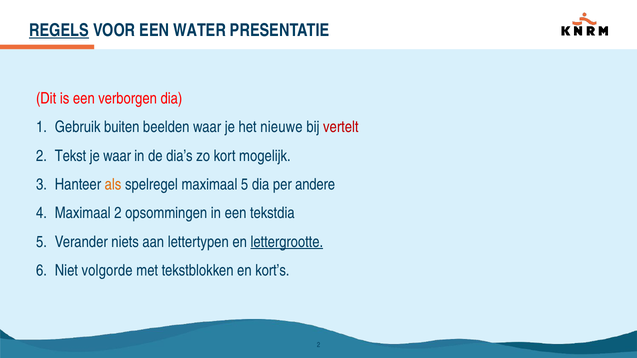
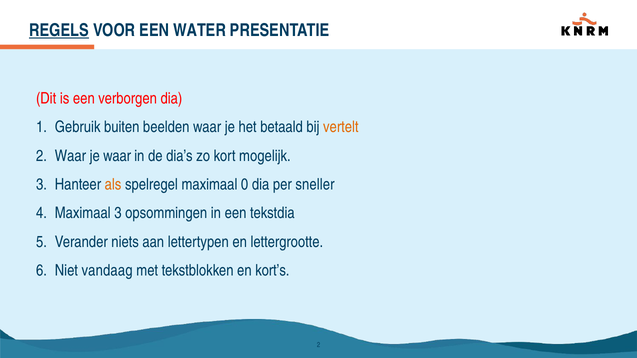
nieuwe: nieuwe -> betaald (282, 127)
vertelt colour: red -> orange (341, 127)
2 Tekst: Tekst -> Waar (70, 156)
maximaal 5: 5 -> 0 (245, 185)
andere: andere -> sneller (315, 185)
Maximaal 2: 2 -> 3 (118, 213)
lettergrootte underline: present -> none (287, 242)
volgorde: volgorde -> vandaag (107, 271)
